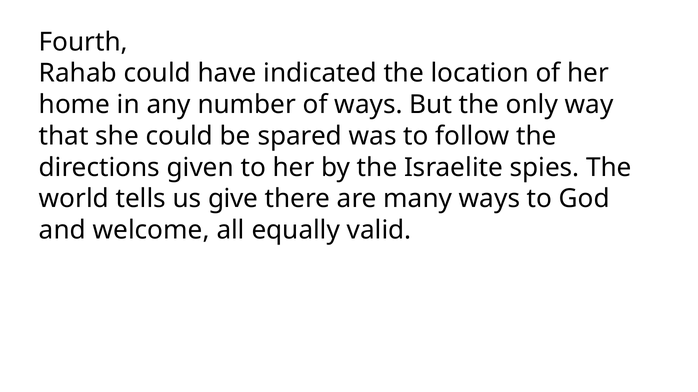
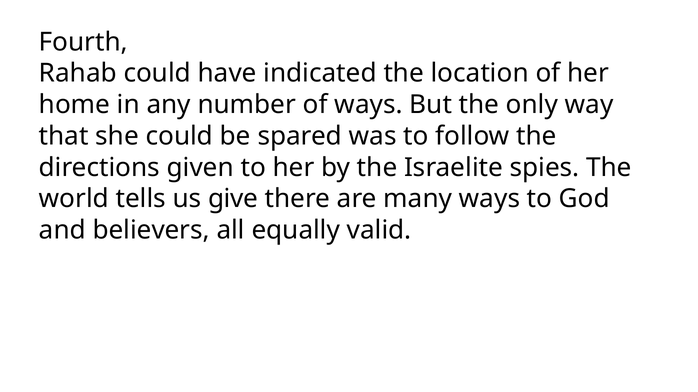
welcome: welcome -> believers (151, 231)
